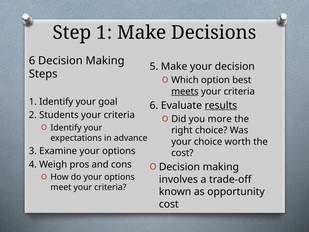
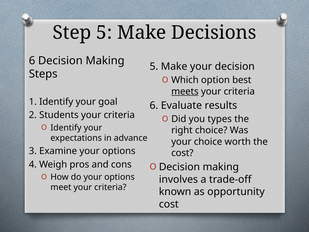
Step 1: 1 -> 5 (104, 33)
results underline: present -> none (221, 105)
more: more -> types (220, 119)
